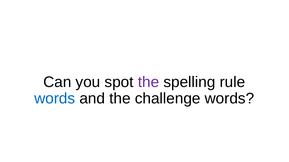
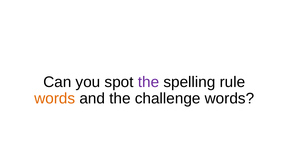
words colour: blue -> orange (55, 99)
